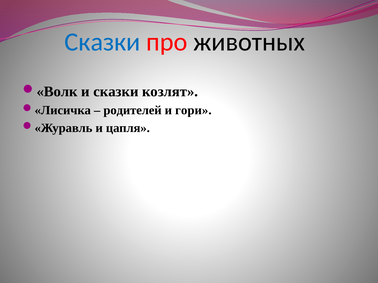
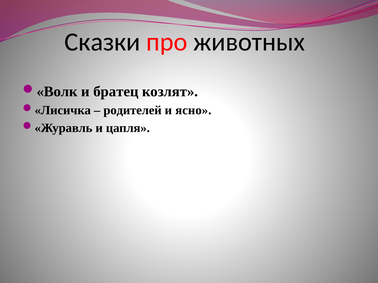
Сказки colour: blue -> black (102, 42)
и сказки: сказки -> братец (116, 92)
гори: гори -> ясно (193, 110)
